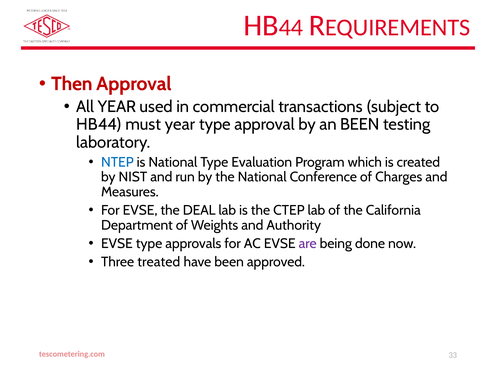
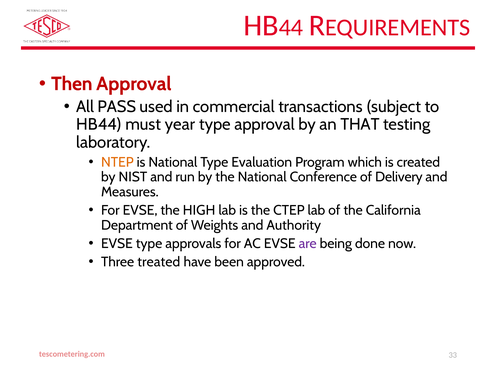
All YEAR: YEAR -> PASS (117, 107)
an BEEN: BEEN -> THAT (360, 124)
NTEP colour: blue -> orange (117, 162)
Charges: Charges -> Delivery (399, 177)
DEAL: DEAL -> HIGH (199, 210)
